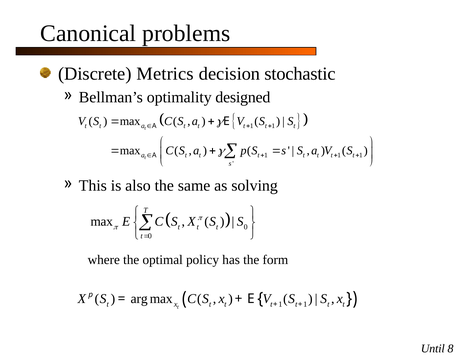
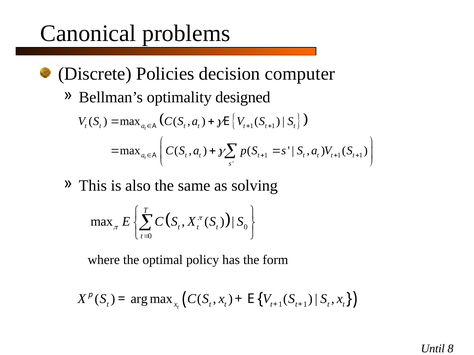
Metrics: Metrics -> Policies (165, 74)
stochastic: stochastic -> computer (300, 74)
